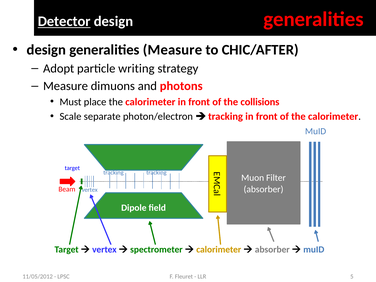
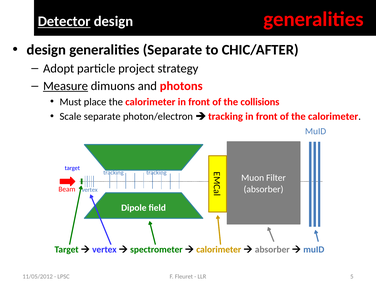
generalities Measure: Measure -> Separate (173, 50)
writing: writing -> project (136, 69)
Measure underline: none -> present (66, 86)
